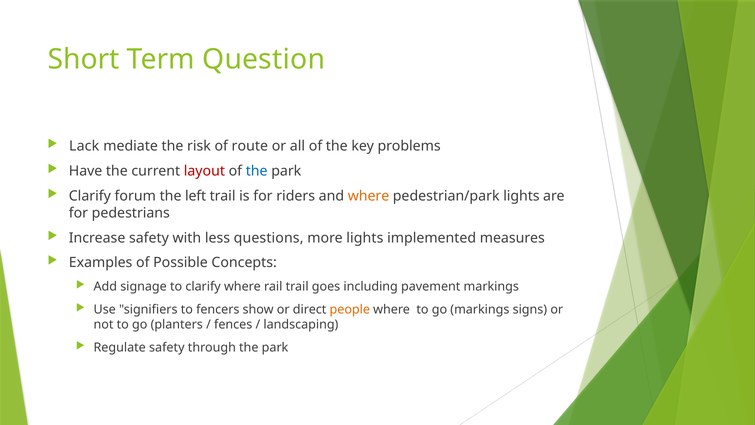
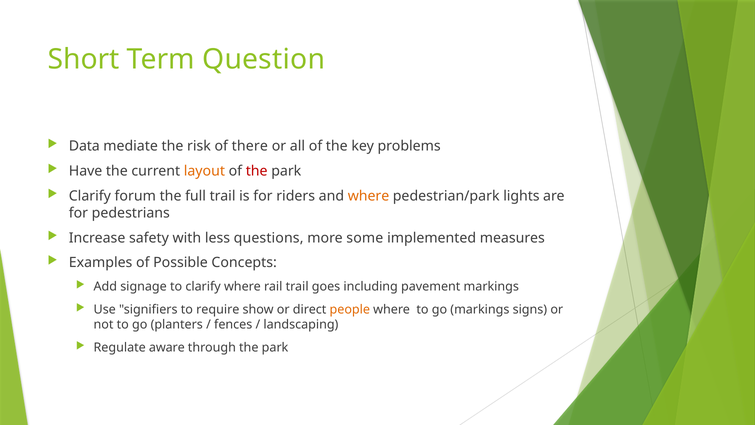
Lack: Lack -> Data (84, 146)
route: route -> there (250, 146)
layout colour: red -> orange (204, 171)
the colour: blue -> red (257, 171)
left: left -> full (196, 196)
more lights: lights -> some (365, 238)
fencers: fencers -> require (218, 309)
Regulate safety: safety -> aware (167, 347)
